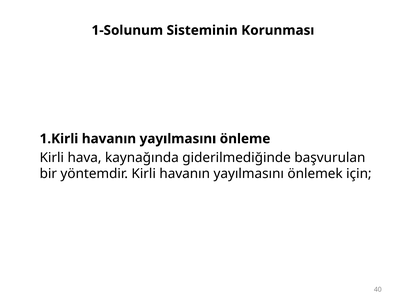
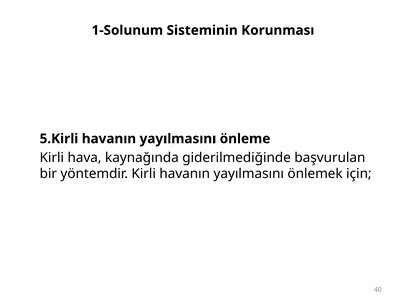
1.Kirli: 1.Kirli -> 5.Kirli (59, 139)
